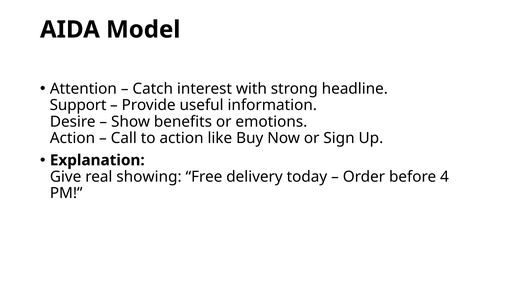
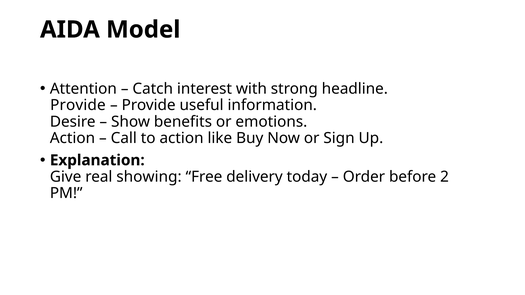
Support: Support -> Provide (78, 105)
4: 4 -> 2 (444, 177)
